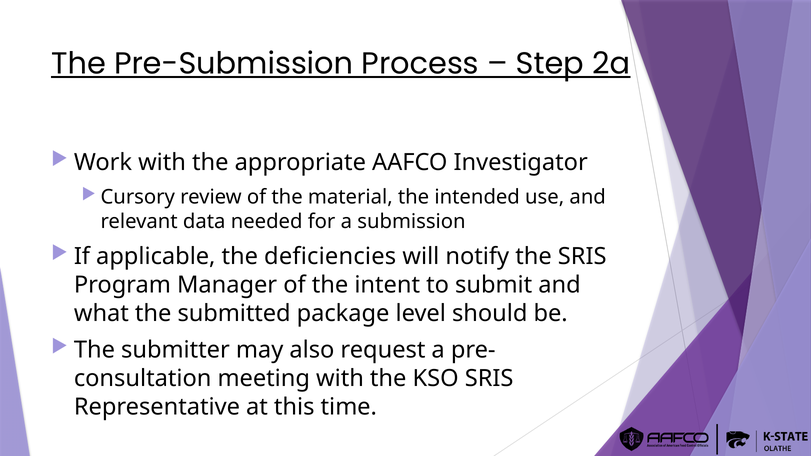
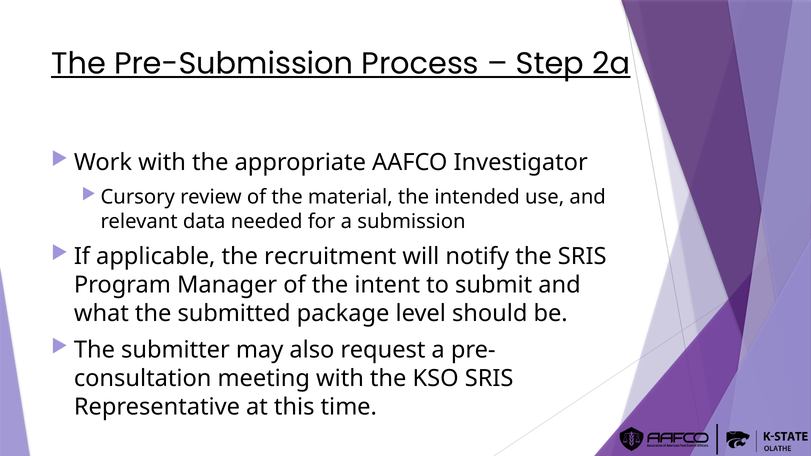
deficiencies: deficiencies -> recruitment (330, 257)
